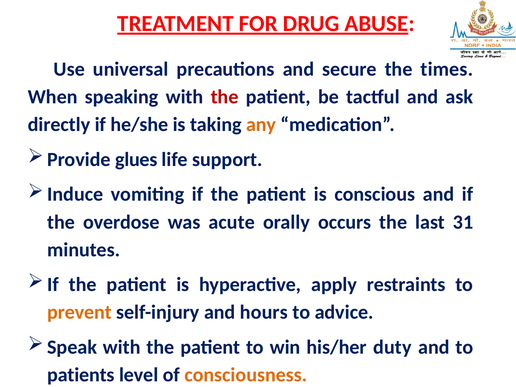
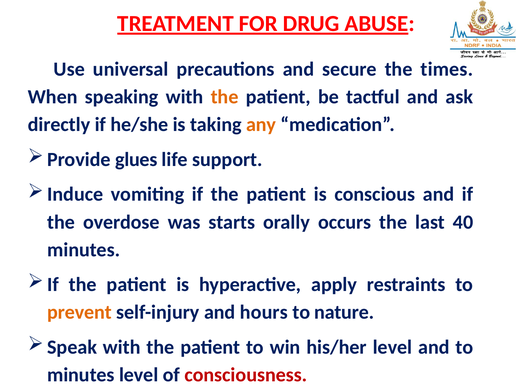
the colour: red -> orange (225, 97)
acute: acute -> starts (232, 222)
31: 31 -> 40 (463, 222)
advice: advice -> nature (344, 312)
his/her duty: duty -> level (392, 347)
patients: patients -> minutes (81, 375)
consciousness colour: orange -> red (246, 375)
